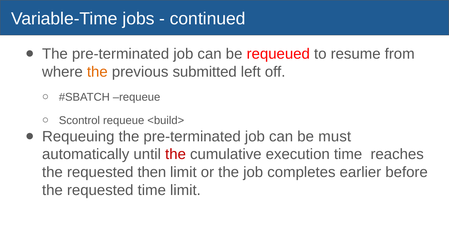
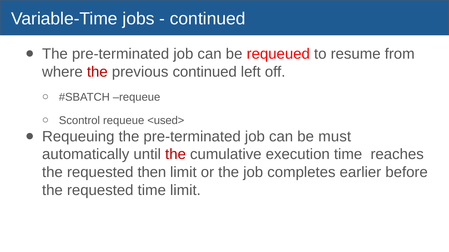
the colour: orange -> red (97, 72)
previous submitted: submitted -> continued (205, 72)
<build>: <build> -> <used> (166, 121)
